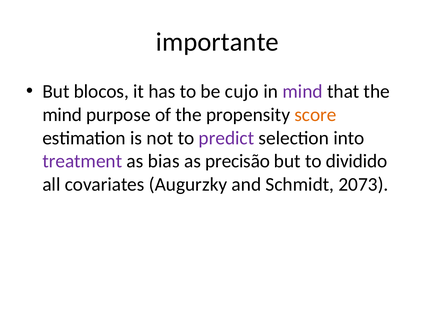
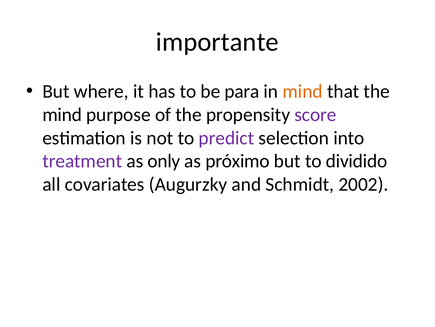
blocos: blocos -> where (101, 91)
cujo: cujo -> para (242, 91)
mind colour: purple -> orange (303, 91)
score colour: orange -> purple (315, 114)
bias: bias -> only (164, 161)
precisão: precisão -> próximo (238, 161)
2073: 2073 -> 2002 (363, 184)
